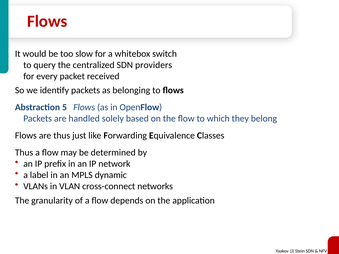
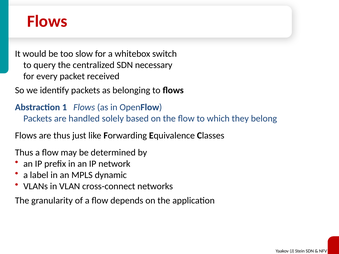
providers: providers -> necessary (154, 65)
5: 5 -> 1 (65, 107)
